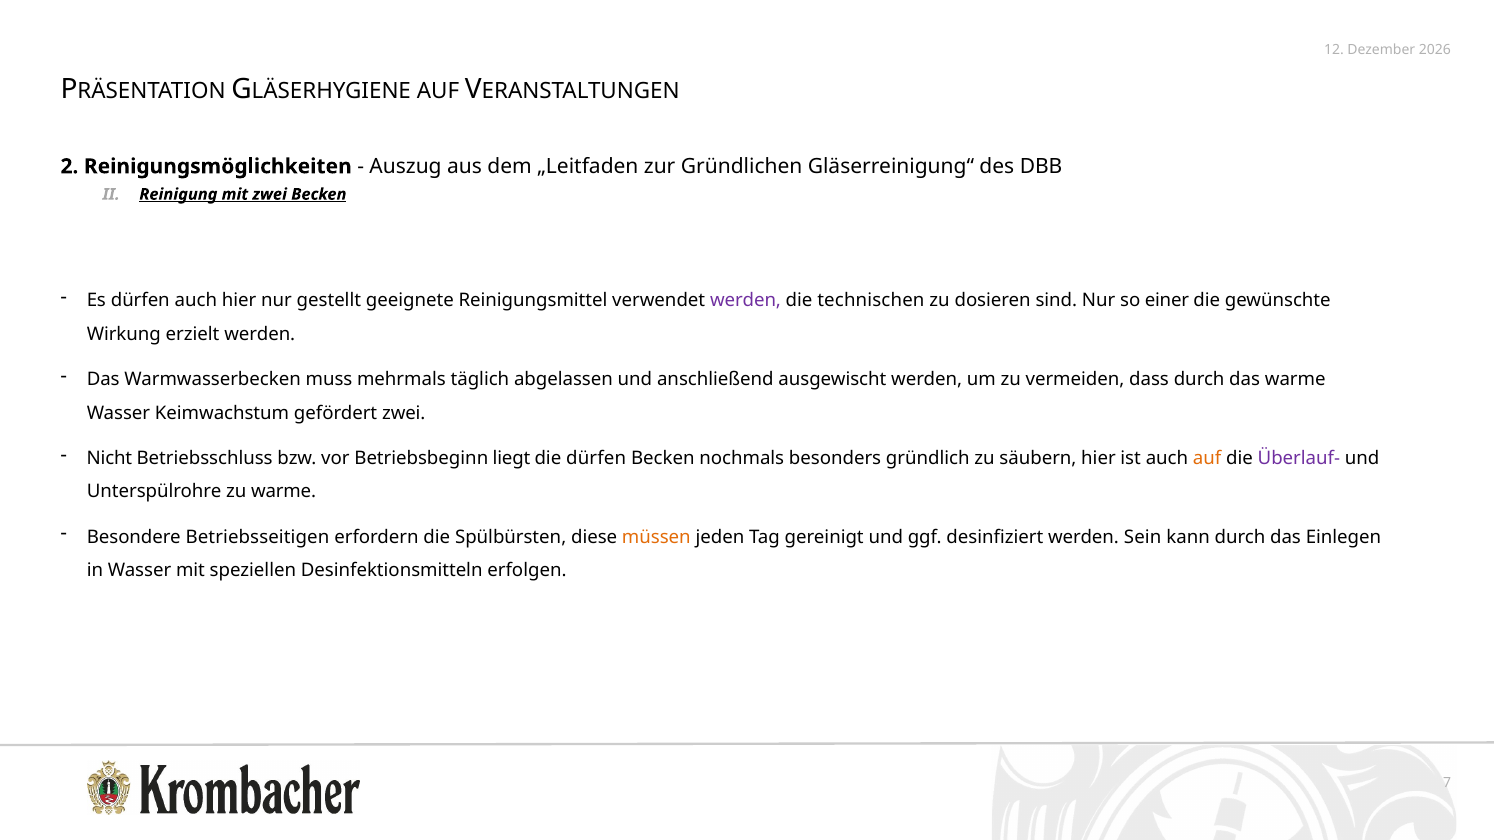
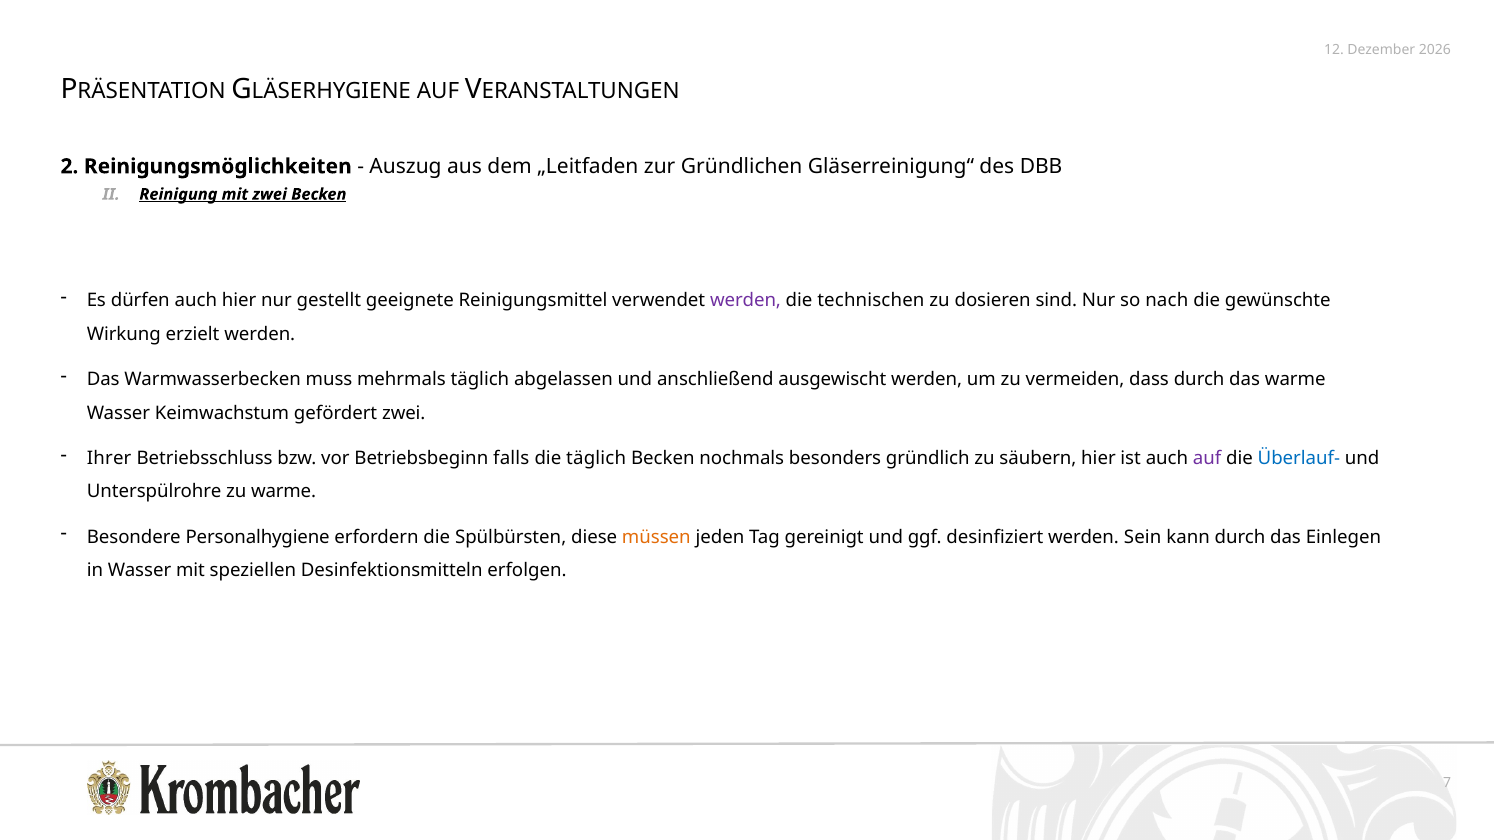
einer: einer -> nach (1167, 301)
Nicht: Nicht -> Ihrer (109, 458)
liegt: liegt -> falls (511, 458)
die dürfen: dürfen -> täglich (596, 458)
auf colour: orange -> purple (1207, 458)
Überlauf- colour: purple -> blue (1299, 458)
Betriebsseitigen: Betriebsseitigen -> Personalhygiene (258, 537)
